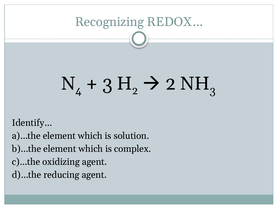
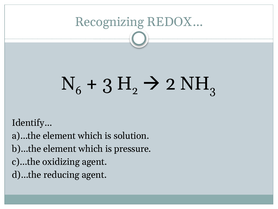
4: 4 -> 6 (79, 90)
complex: complex -> pressure (133, 149)
